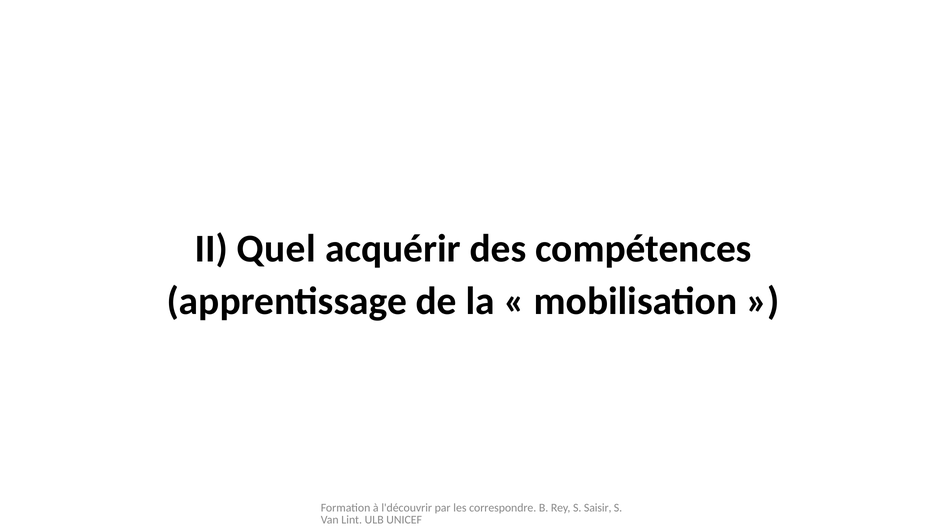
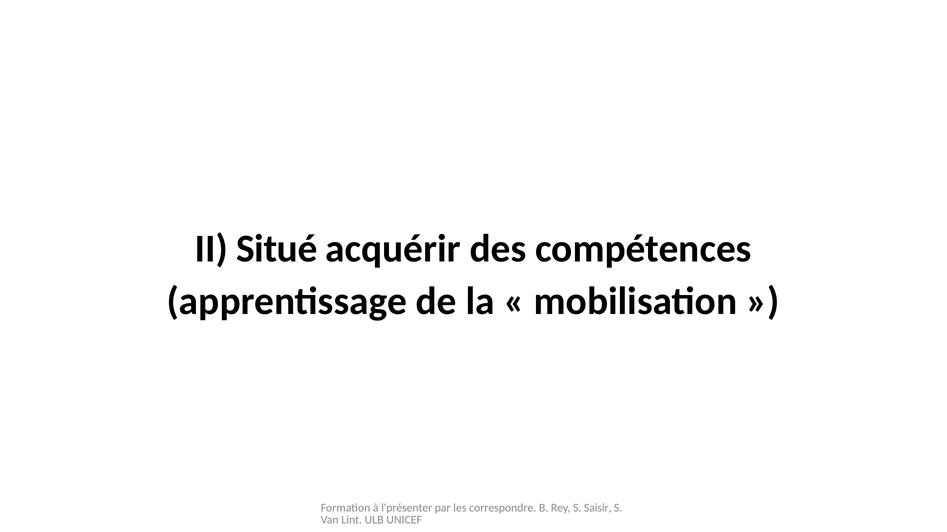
Quel: Quel -> Situé (277, 249)
l'découvrir: l'découvrir -> l'présenter (407, 509)
